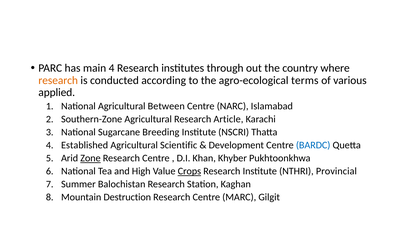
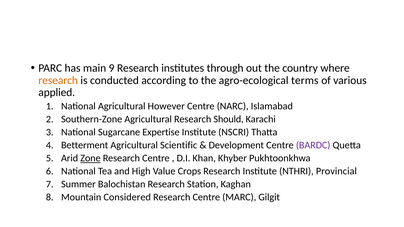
main 4: 4 -> 9 (112, 68)
Between: Between -> However (166, 106)
Article: Article -> Should (229, 119)
Breeding: Breeding -> Expertise (161, 132)
Established: Established -> Betterment (85, 145)
BARDC colour: blue -> purple (313, 145)
Crops underline: present -> none (189, 171)
Destruction: Destruction -> Considered (127, 197)
